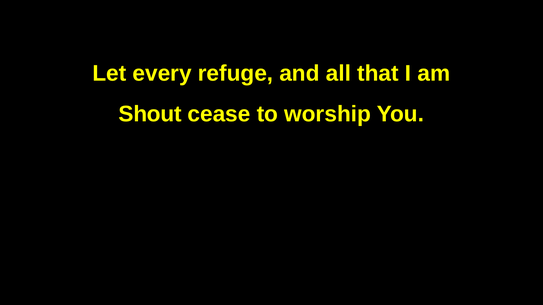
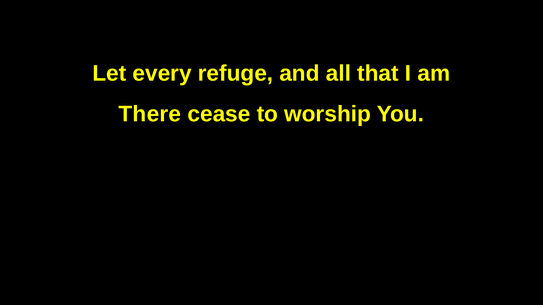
Shout: Shout -> There (150, 114)
